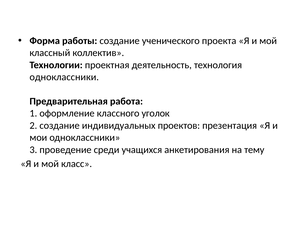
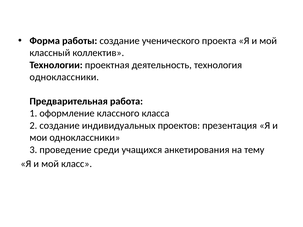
уголок: уголок -> класса (156, 113)
